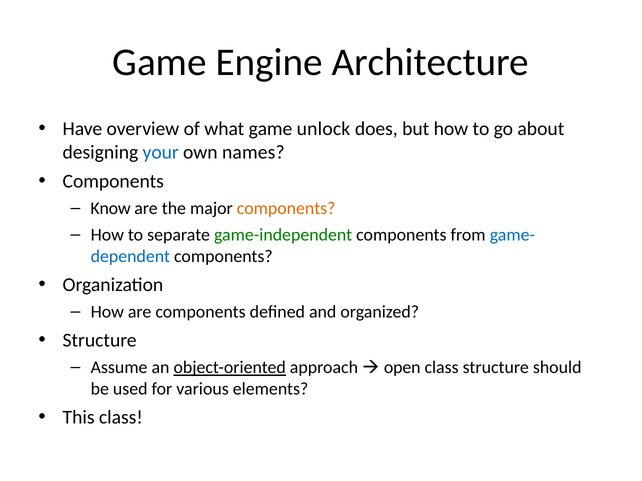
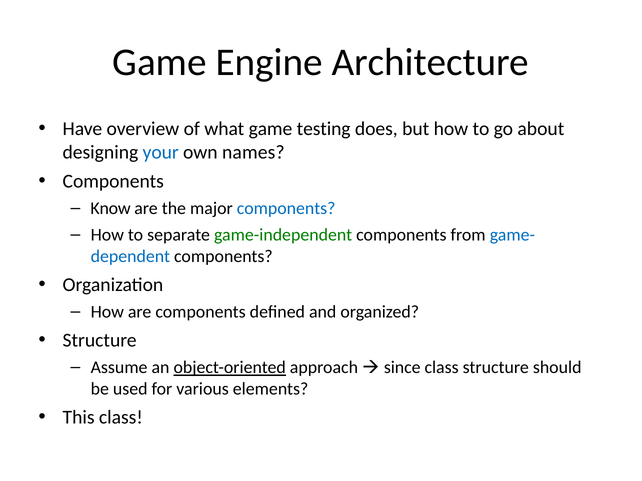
unlock: unlock -> testing (324, 129)
components colour: orange -> blue (286, 209)
open: open -> since (402, 368)
